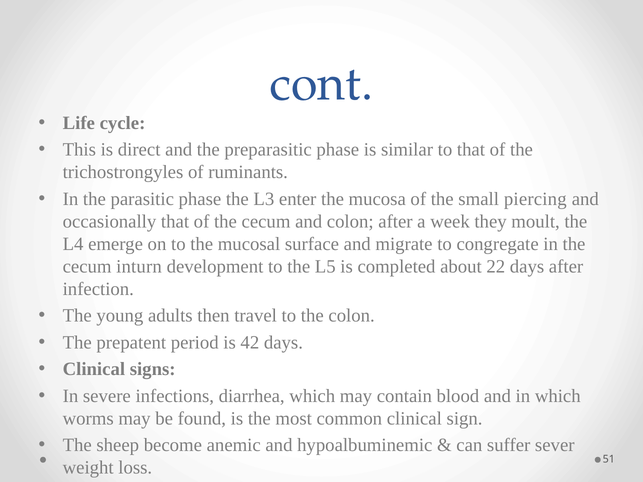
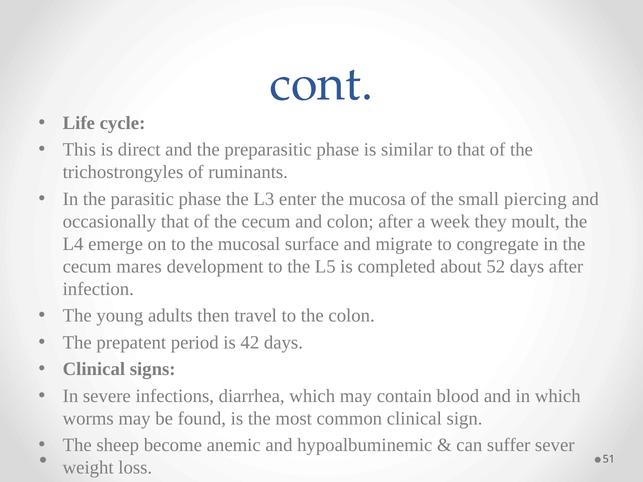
inturn: inturn -> mares (139, 267)
22: 22 -> 52 (496, 267)
